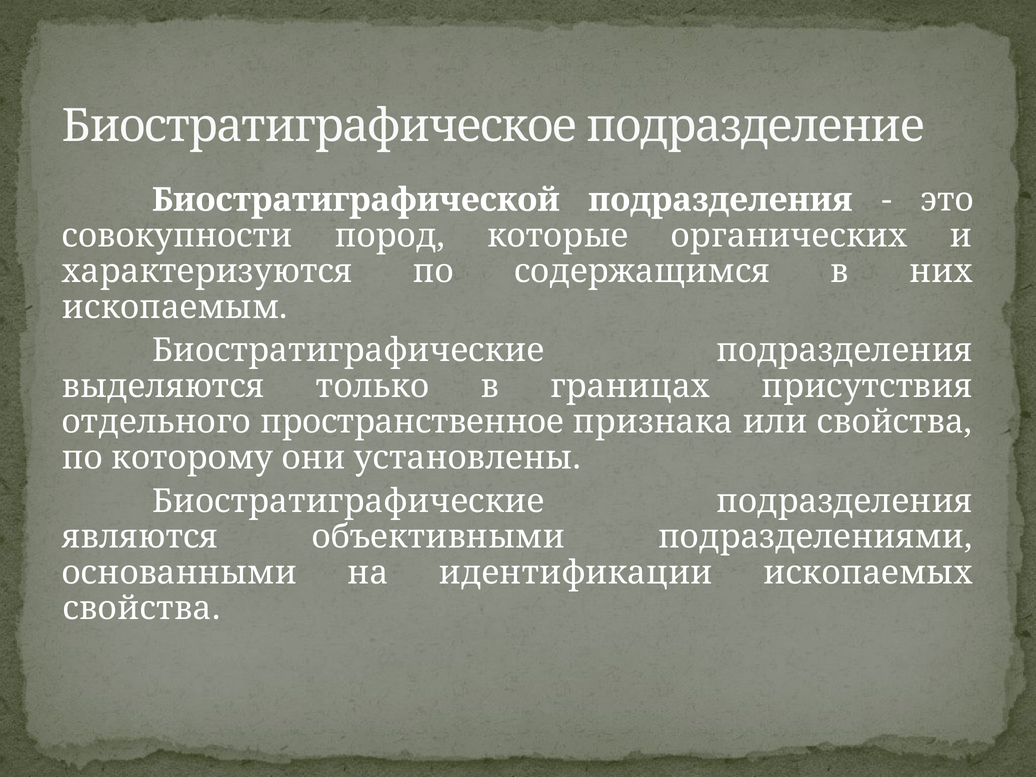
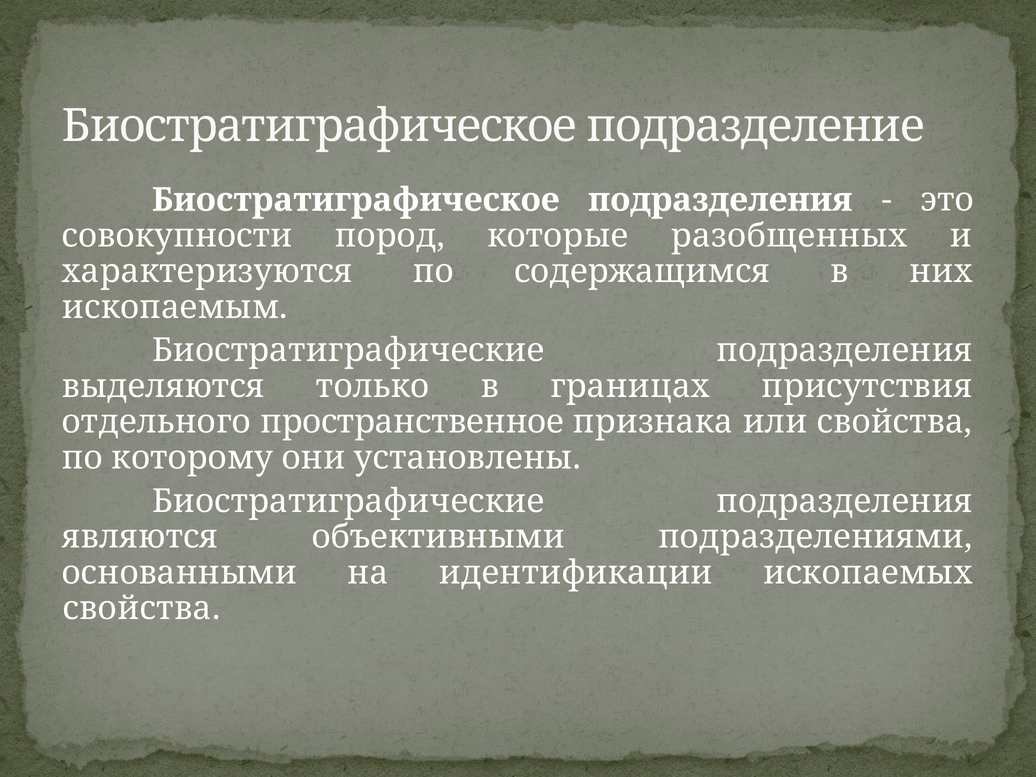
Биостратиграфической: Биостратиграфической -> Биостратиграфическое (356, 200)
органических: органических -> разобщенных (789, 236)
